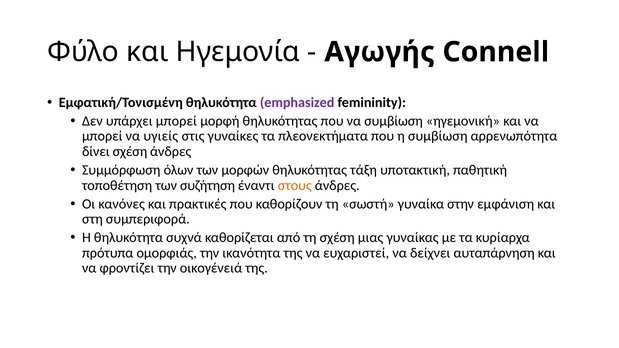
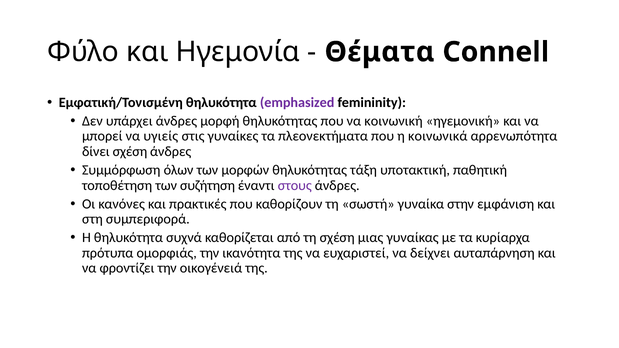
Αγωγής: Αγωγής -> Θέματα (380, 52)
υπάρχει μπορεί: μπορεί -> άνδρες (176, 121)
να συμβίωση: συμβίωση -> κοινωνική (394, 121)
η συμβίωση: συμβίωση -> κοινωνικά (438, 136)
στους colour: orange -> purple (295, 185)
